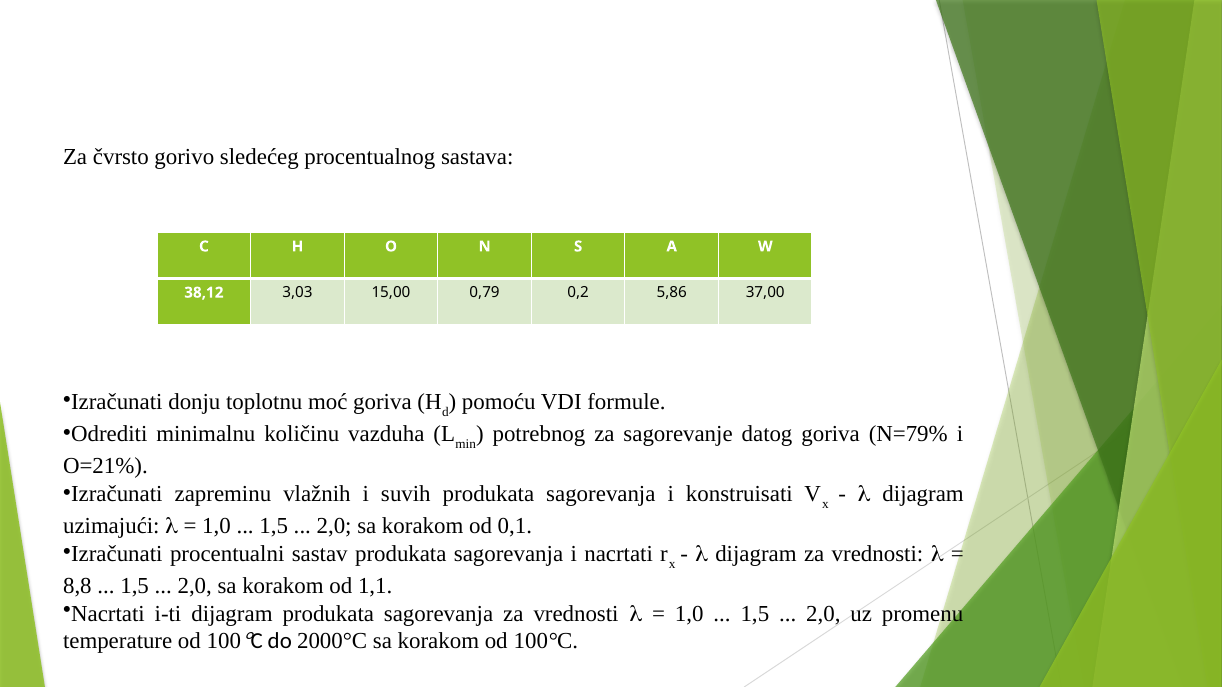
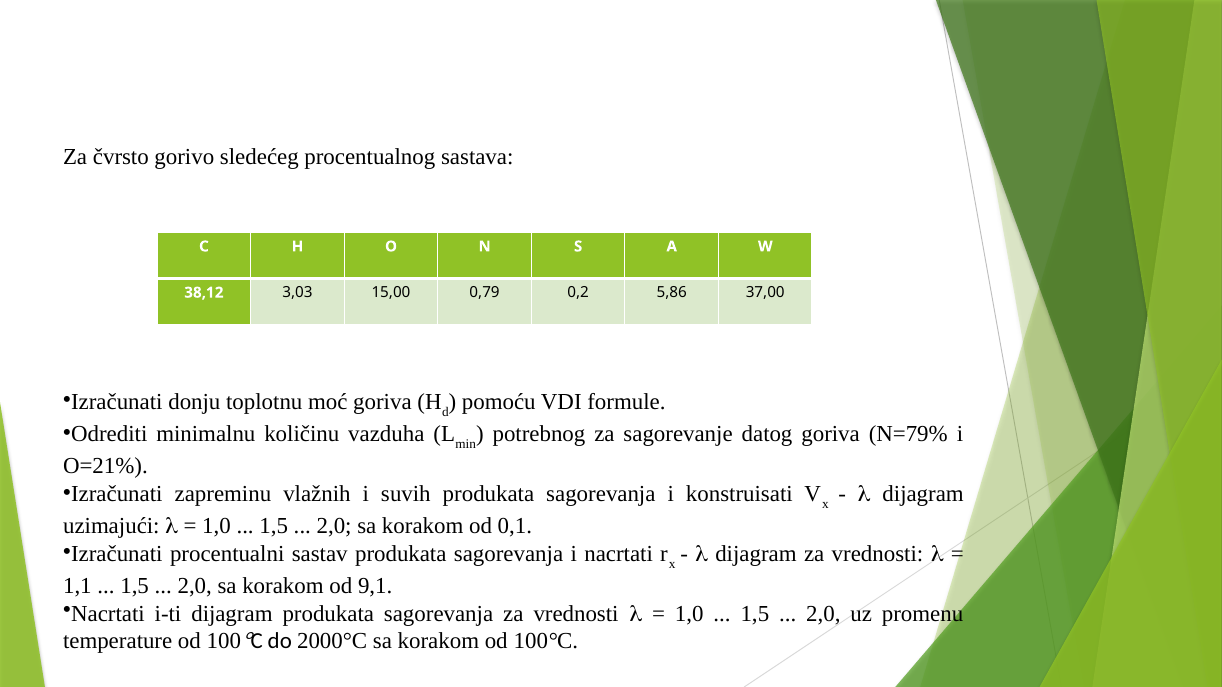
8,8: 8,8 -> 1,1 (77, 586)
1,1: 1,1 -> 9,1 (375, 586)
